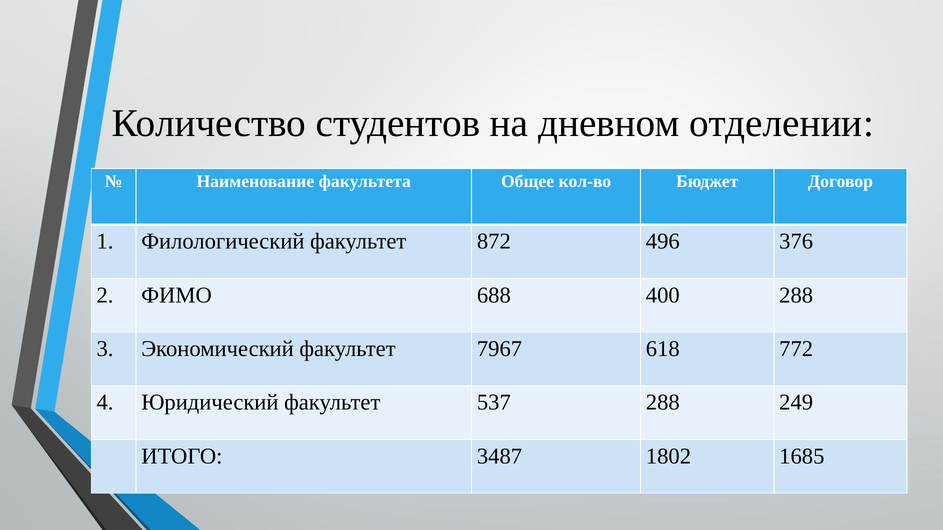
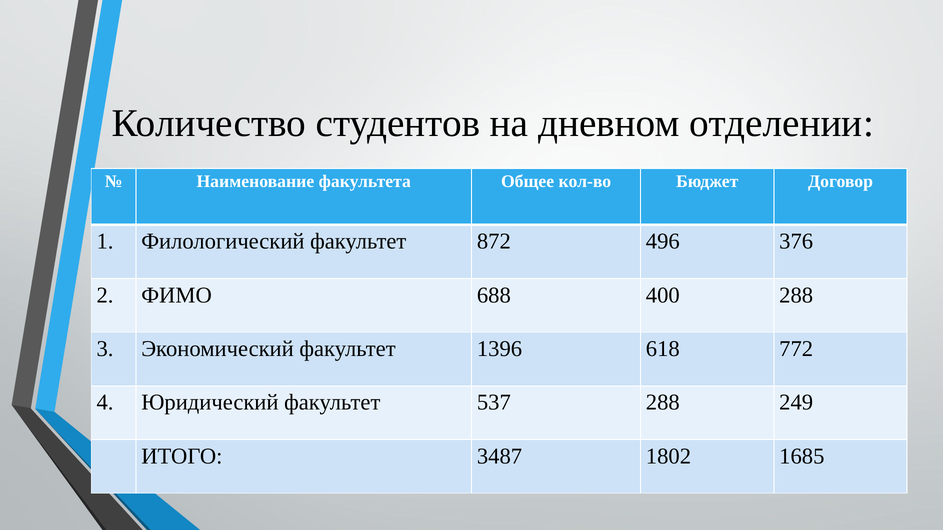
7967: 7967 -> 1396 (500, 349)
